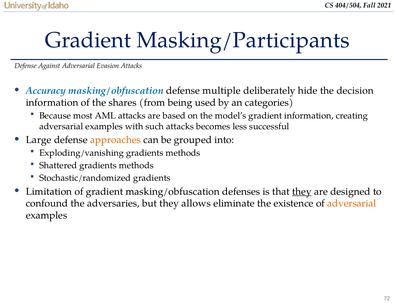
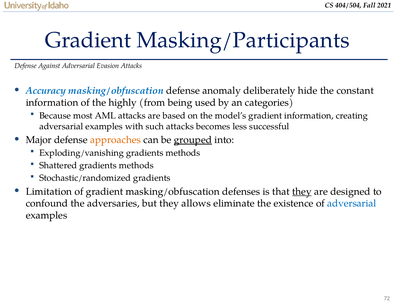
multiple: multiple -> anomaly (222, 91)
decision: decision -> constant (355, 91)
shares: shares -> highly (123, 103)
Large: Large -> Major (39, 140)
grouped underline: none -> present (193, 140)
adversarial colour: orange -> blue (352, 204)
